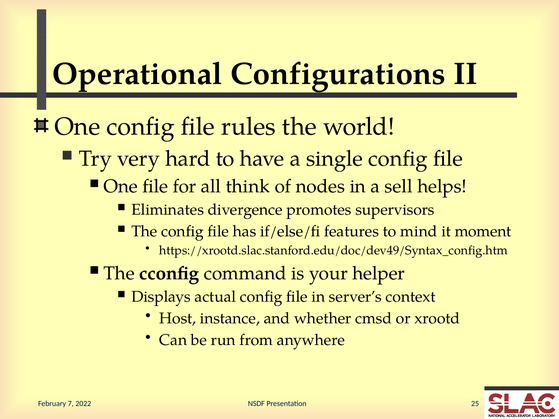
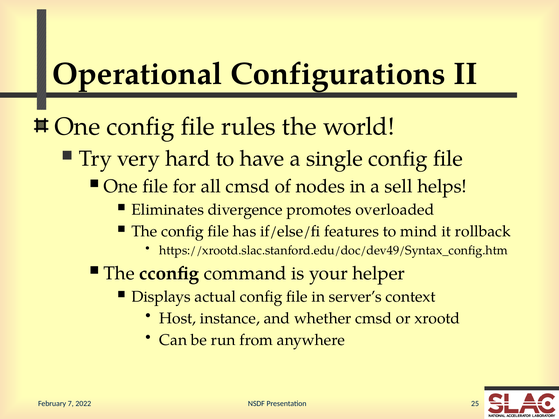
all think: think -> cmsd (248, 186)
supervisors: supervisors -> overloaded (395, 210)
moment: moment -> rollback (483, 232)
